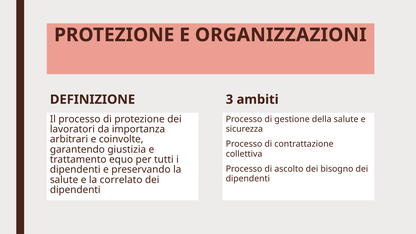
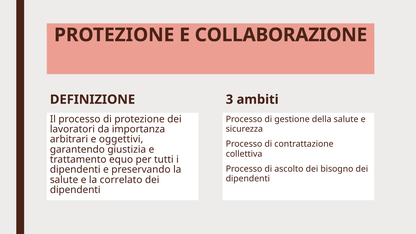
ORGANIZZAZIONI: ORGANIZZAZIONI -> COLLABORAZIONE (281, 35)
coinvolte: coinvolte -> oggettivi (121, 139)
